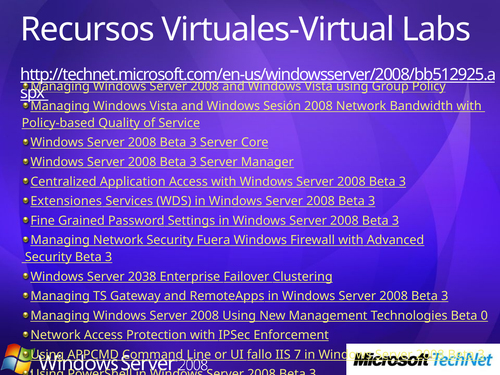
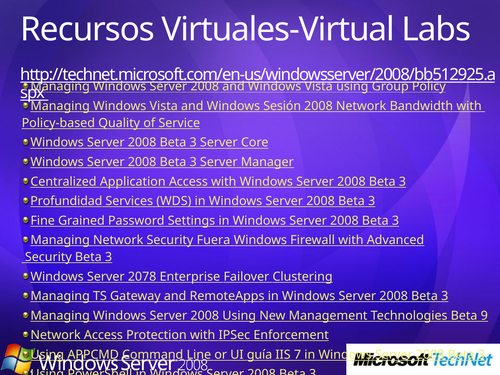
Extensiones: Extensiones -> Profundidad (66, 201)
2038: 2038 -> 2078 (142, 277)
0: 0 -> 9 (484, 316)
fallo: fallo -> guía (260, 355)
